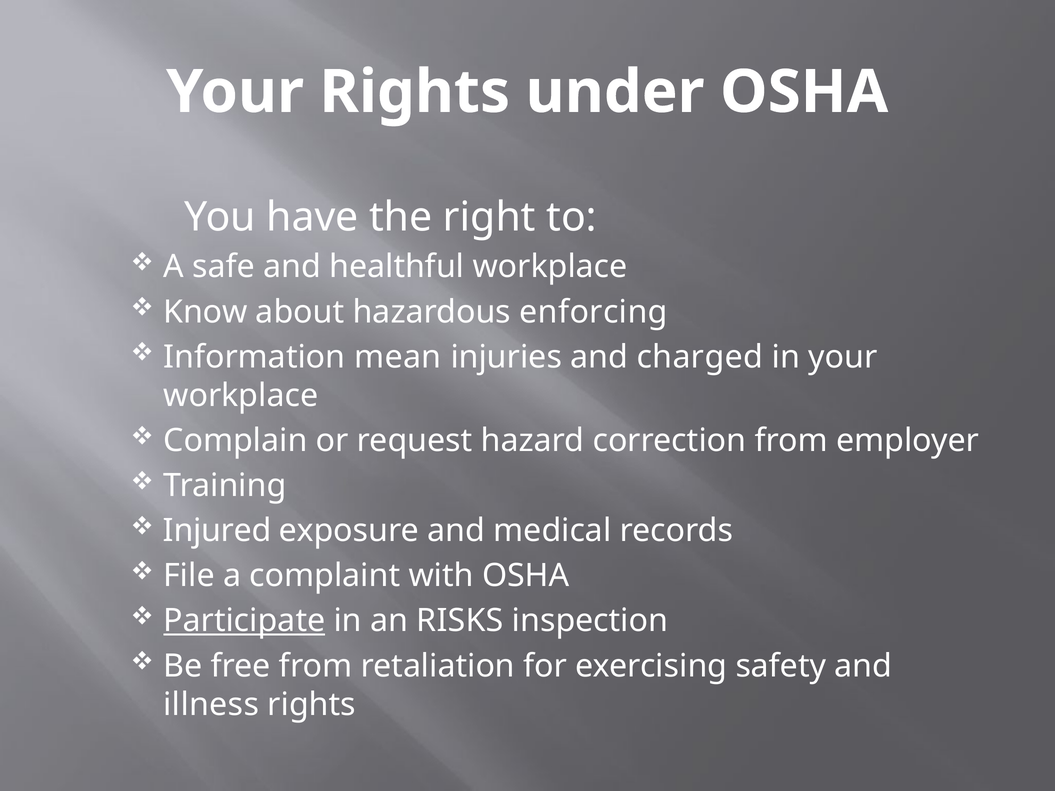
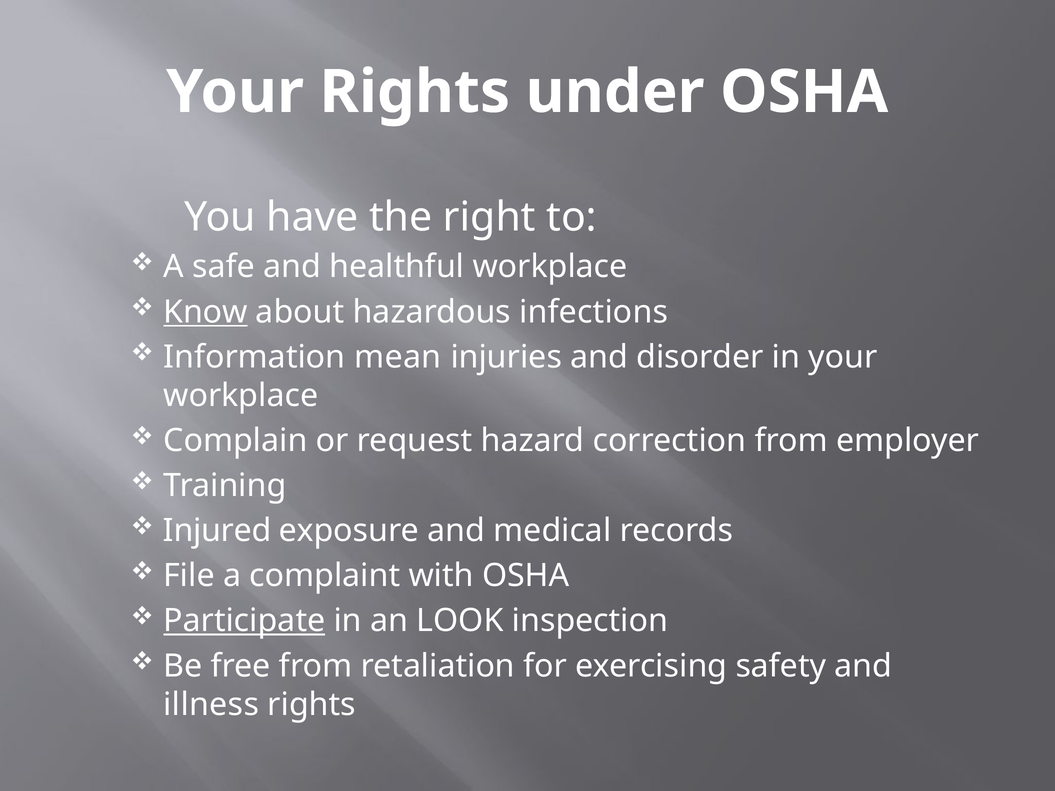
Know underline: none -> present (205, 312)
enforcing: enforcing -> infections (594, 312)
charged: charged -> disorder (700, 357)
RISKS: RISKS -> LOOK (460, 621)
